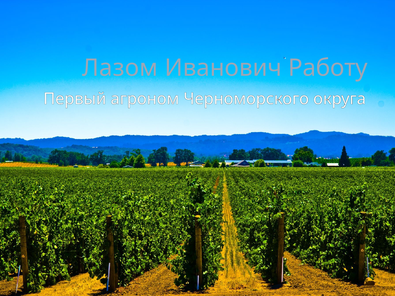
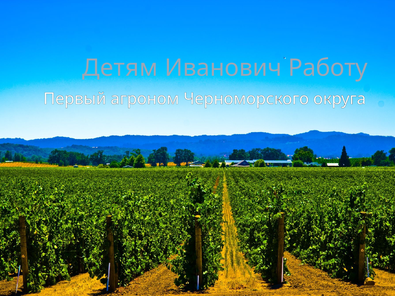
Лазом: Лазом -> Детям (120, 68)
